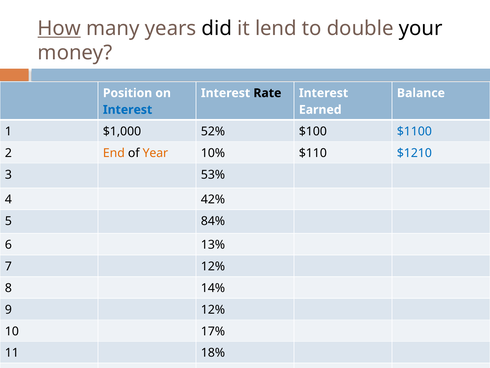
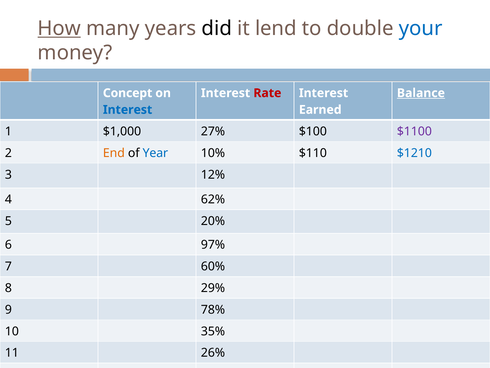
your colour: black -> blue (421, 28)
Position: Position -> Concept (128, 93)
Rate colour: black -> red (267, 93)
Balance underline: none -> present (421, 93)
52%: 52% -> 27% (213, 131)
$1100 colour: blue -> purple (414, 131)
Year colour: orange -> blue (155, 153)
53%: 53% -> 12% (213, 174)
42%: 42% -> 62% (213, 199)
84%: 84% -> 20% (213, 221)
13%: 13% -> 97% (213, 245)
7 12%: 12% -> 60% (213, 266)
14%: 14% -> 29% (213, 288)
9 12%: 12% -> 78% (213, 309)
17%: 17% -> 35% (213, 331)
18%: 18% -> 26% (213, 352)
